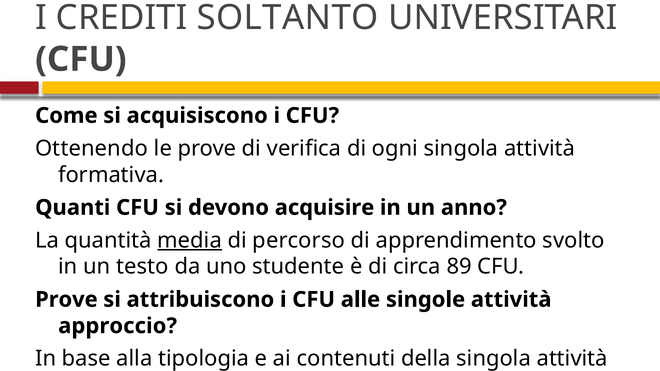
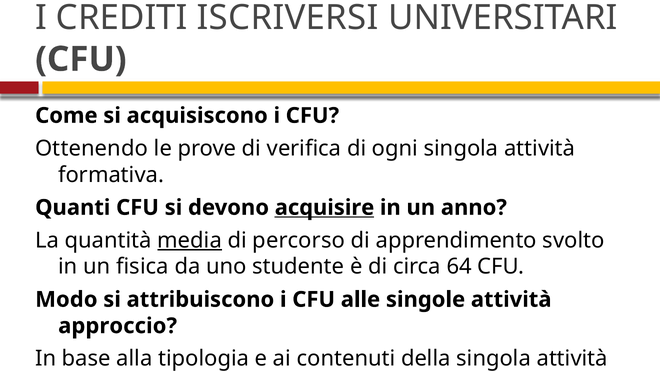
SOLTANTO: SOLTANTO -> ISCRIVERSI (288, 18)
acquisire underline: none -> present (325, 208)
testo: testo -> fisica (142, 267)
89: 89 -> 64 (459, 267)
Prove: Prove -> Modo (66, 300)
